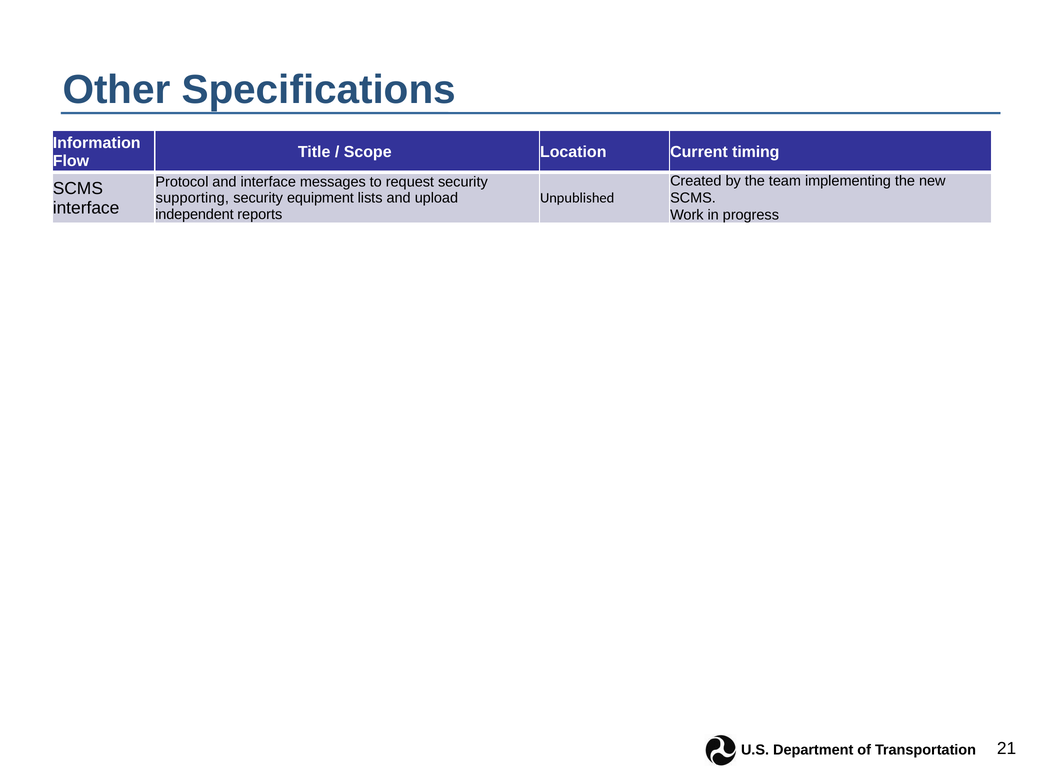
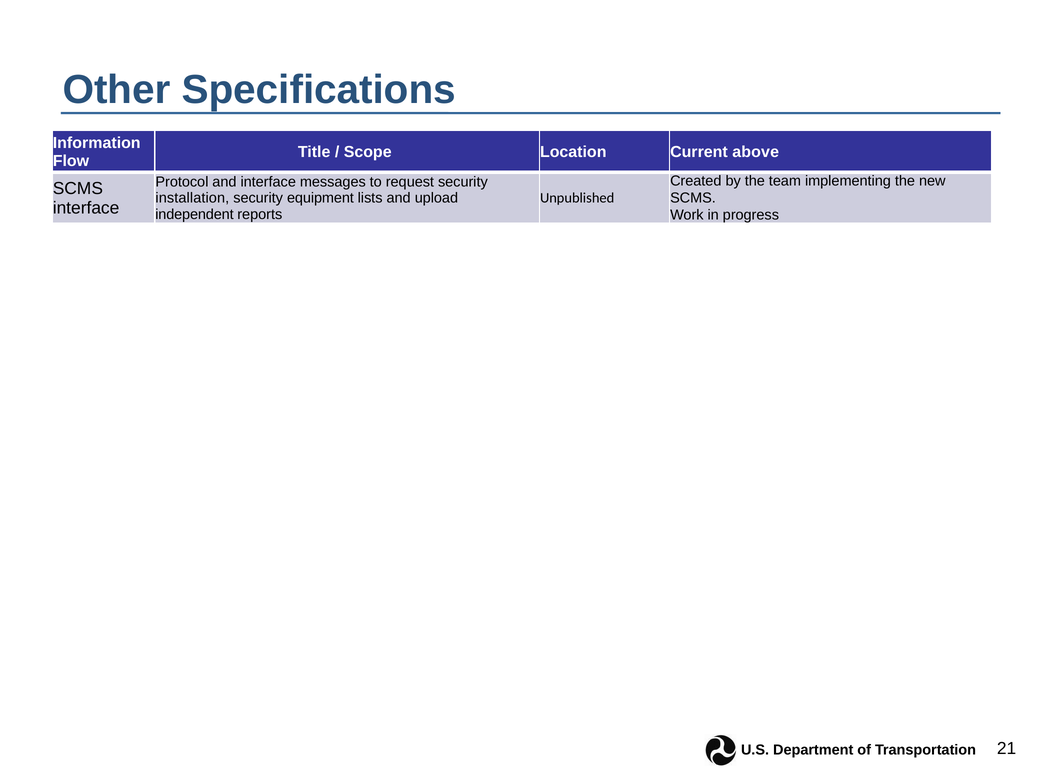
timing: timing -> above (756, 152)
supporting: supporting -> installation (192, 198)
